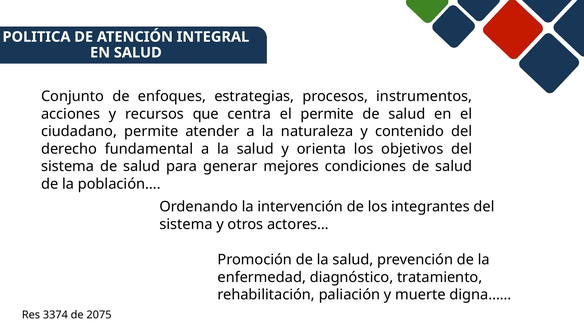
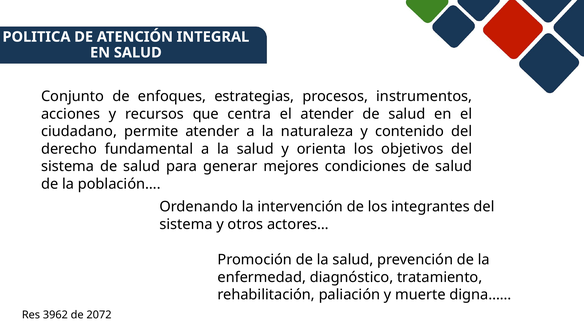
el permite: permite -> atender (327, 114)
3374: 3374 -> 3962 (55, 315)
2075: 2075 -> 2072 (99, 315)
